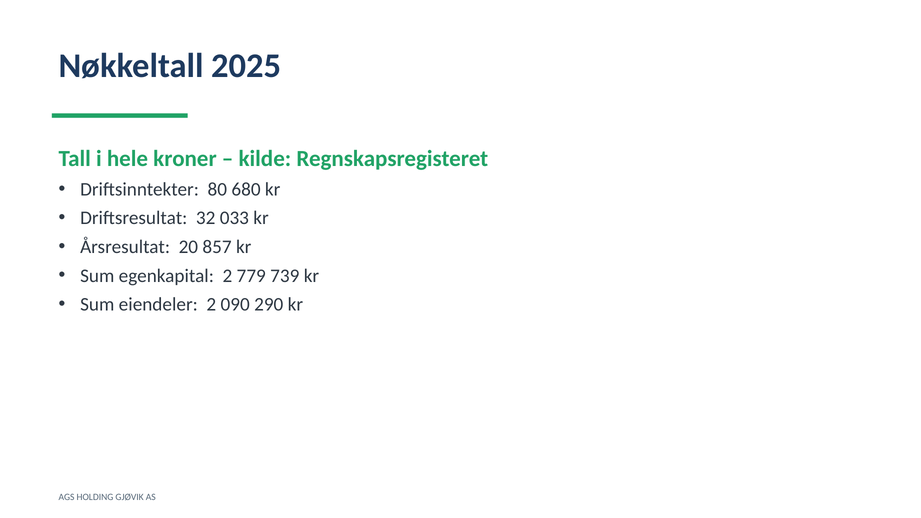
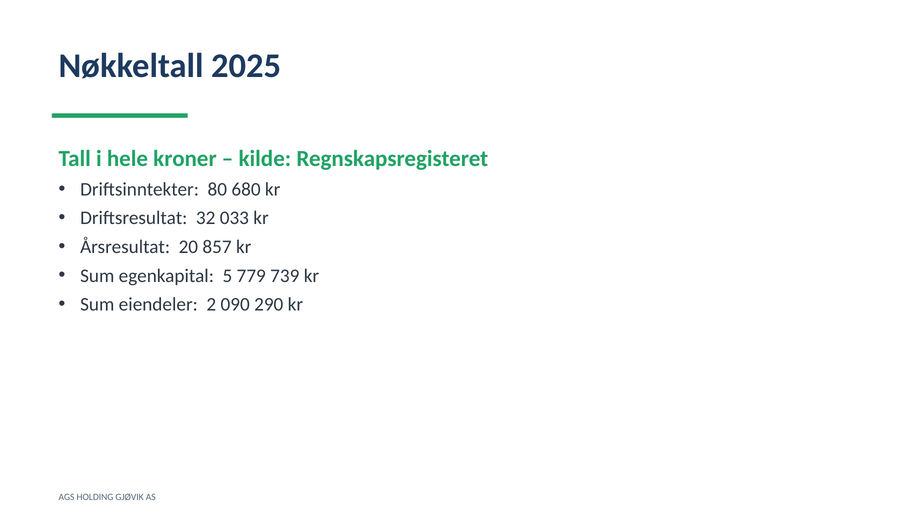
egenkapital 2: 2 -> 5 (227, 276)
